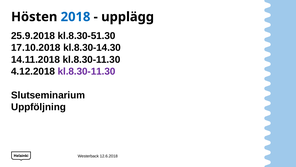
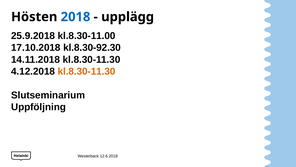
kl.8.30-51.30: kl.8.30-51.30 -> kl.8.30-11.00 (87, 36)
kl.8.30-14.30: kl.8.30-14.30 -> kl.8.30-92.30 (92, 48)
kl.8.30-11.30 colour: purple -> orange (87, 71)
